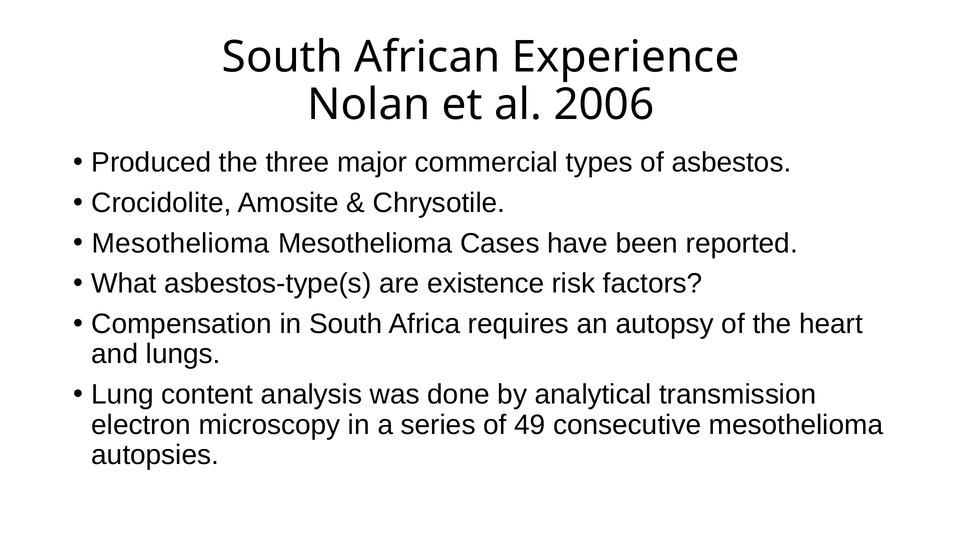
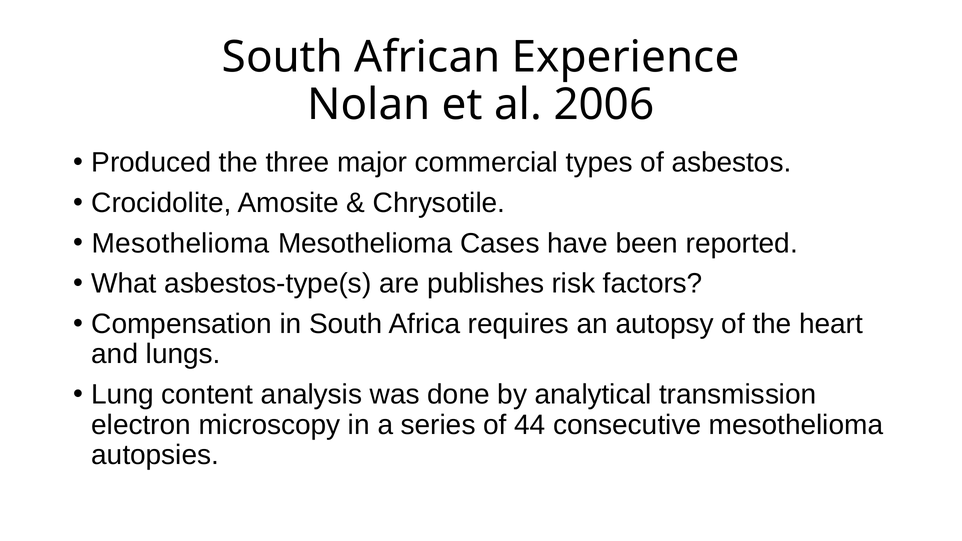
existence: existence -> publishes (486, 284)
49: 49 -> 44 (530, 425)
